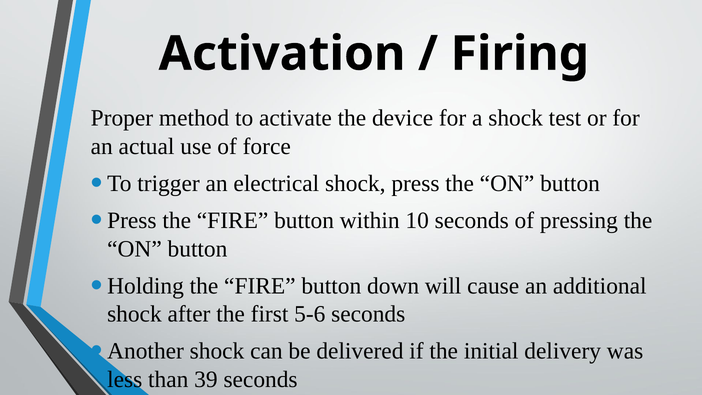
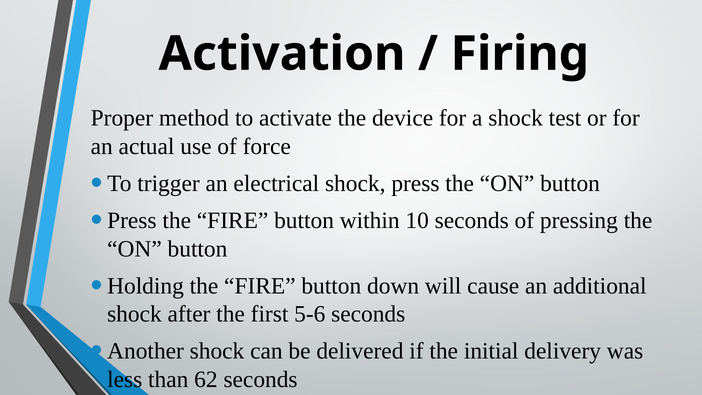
39: 39 -> 62 (206, 379)
